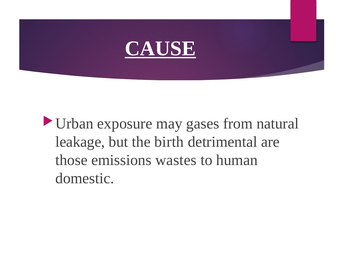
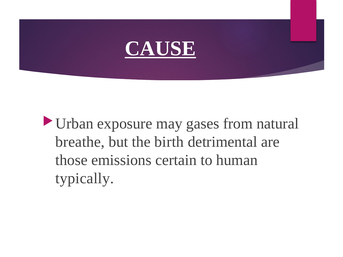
leakage: leakage -> breathe (80, 142)
wastes: wastes -> certain (176, 160)
domestic: domestic -> typically (85, 179)
